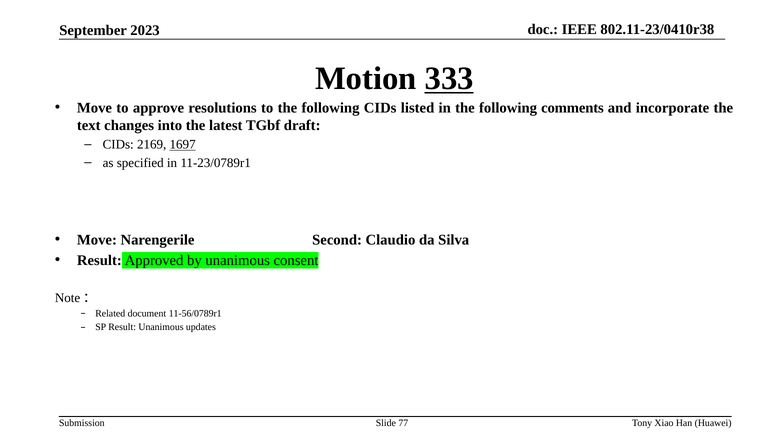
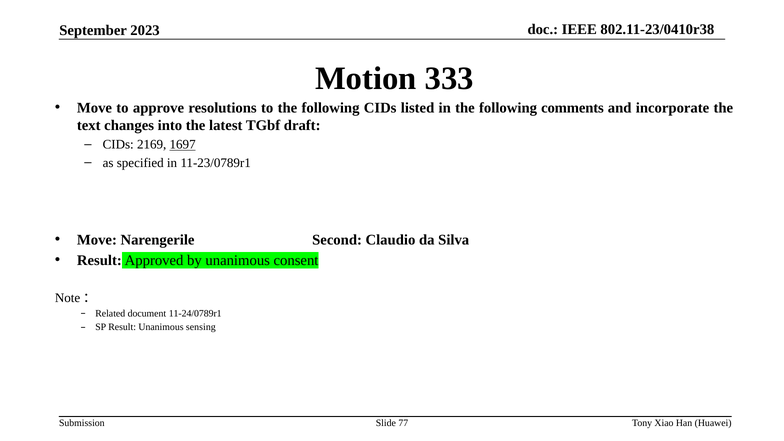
333 underline: present -> none (449, 79)
11-56/0789r1: 11-56/0789r1 -> 11-24/0789r1 (195, 313)
updates: updates -> sensing (201, 327)
